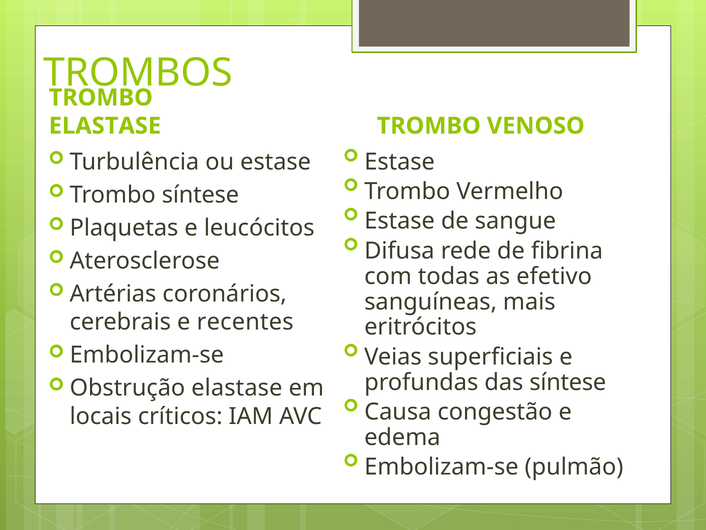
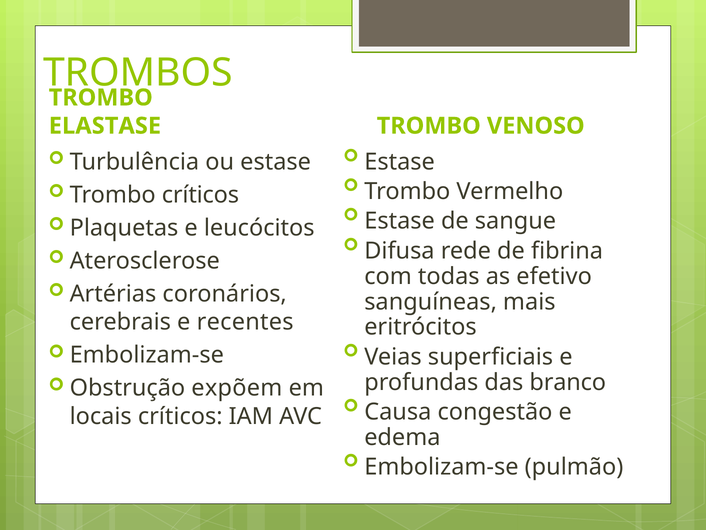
Trombo síntese: síntese -> críticos (200, 195)
das síntese: síntese -> branco (568, 382)
Obstrução elastase: elastase -> expõem (237, 388)
